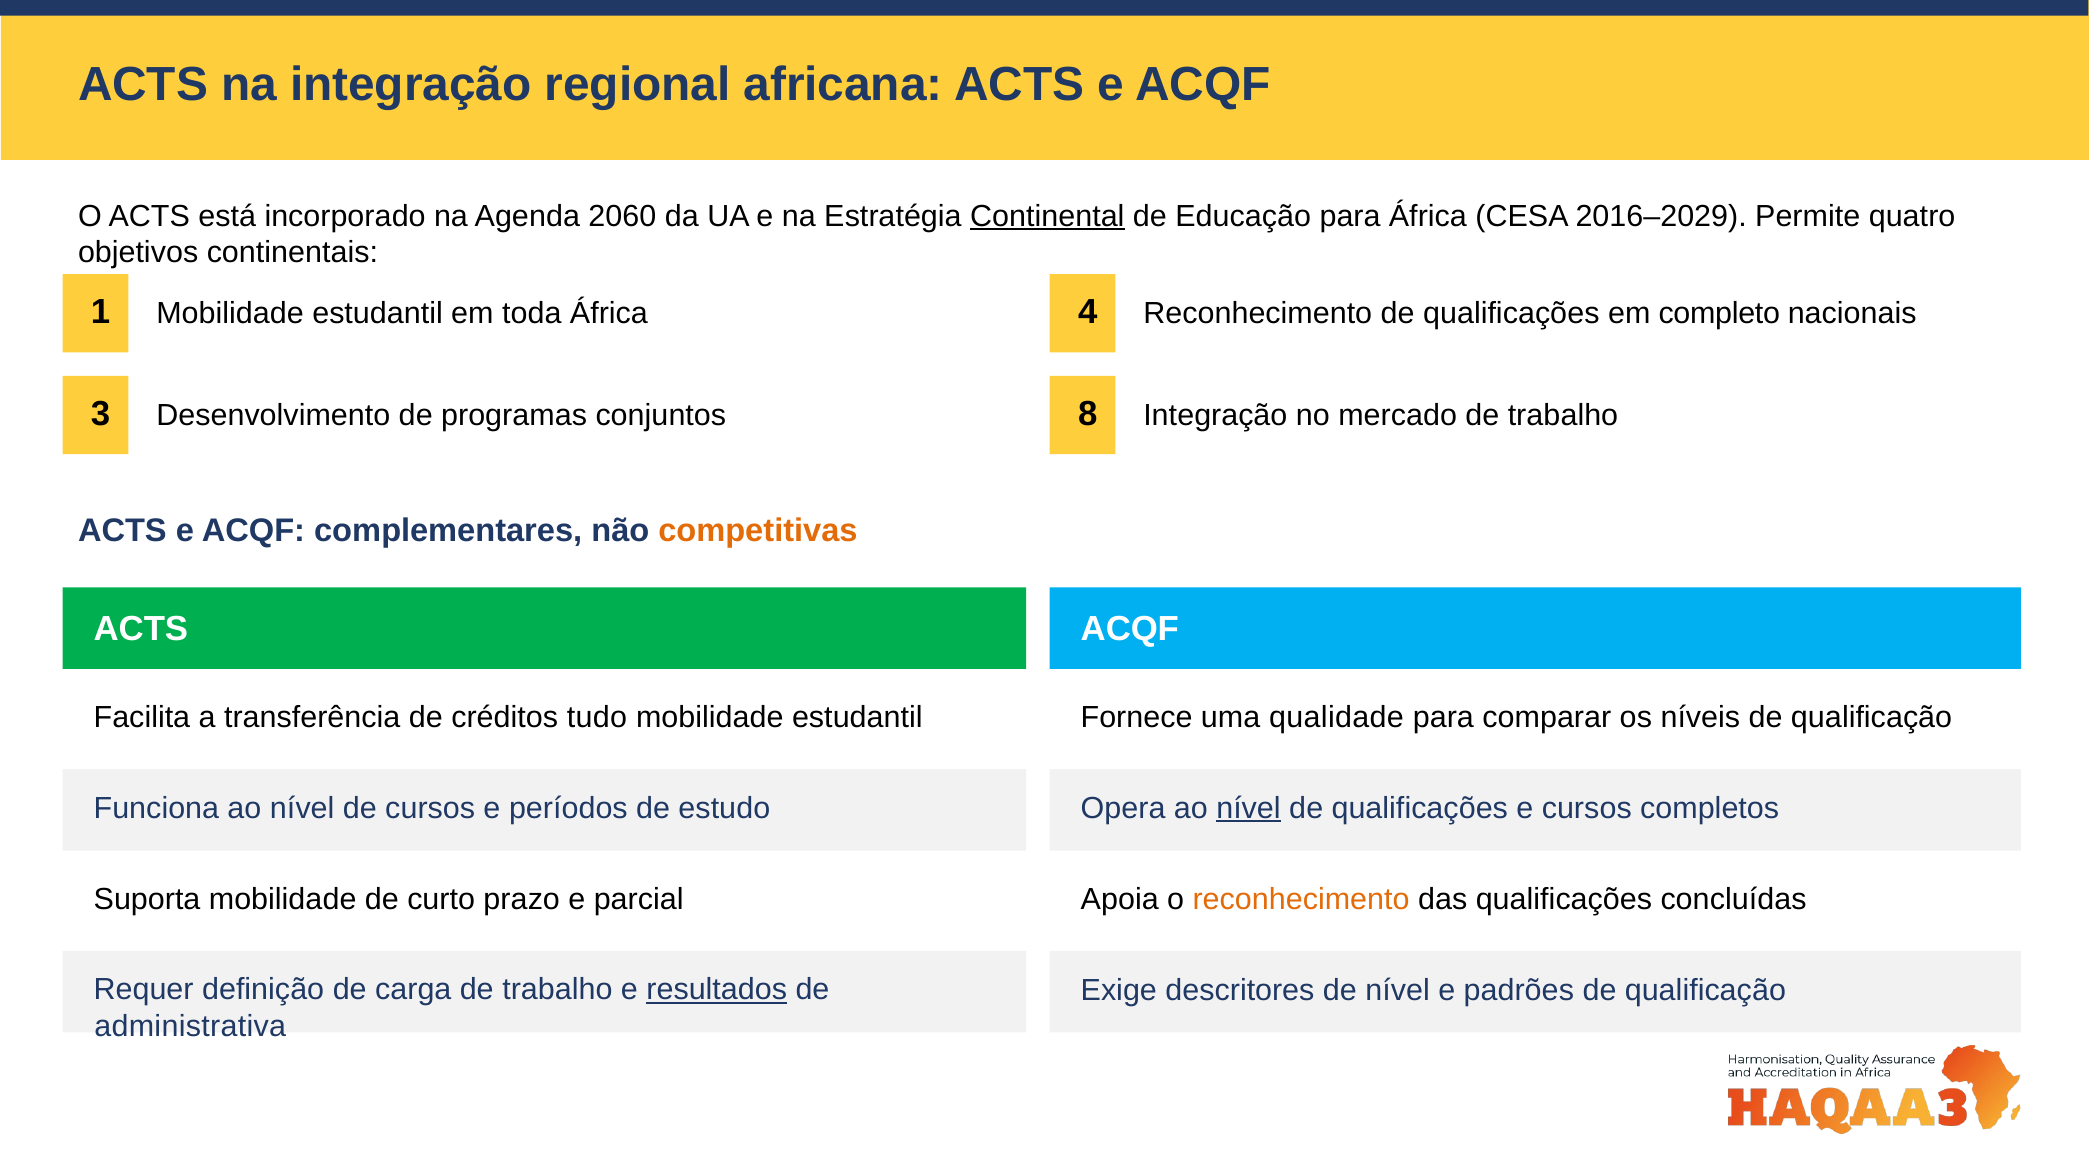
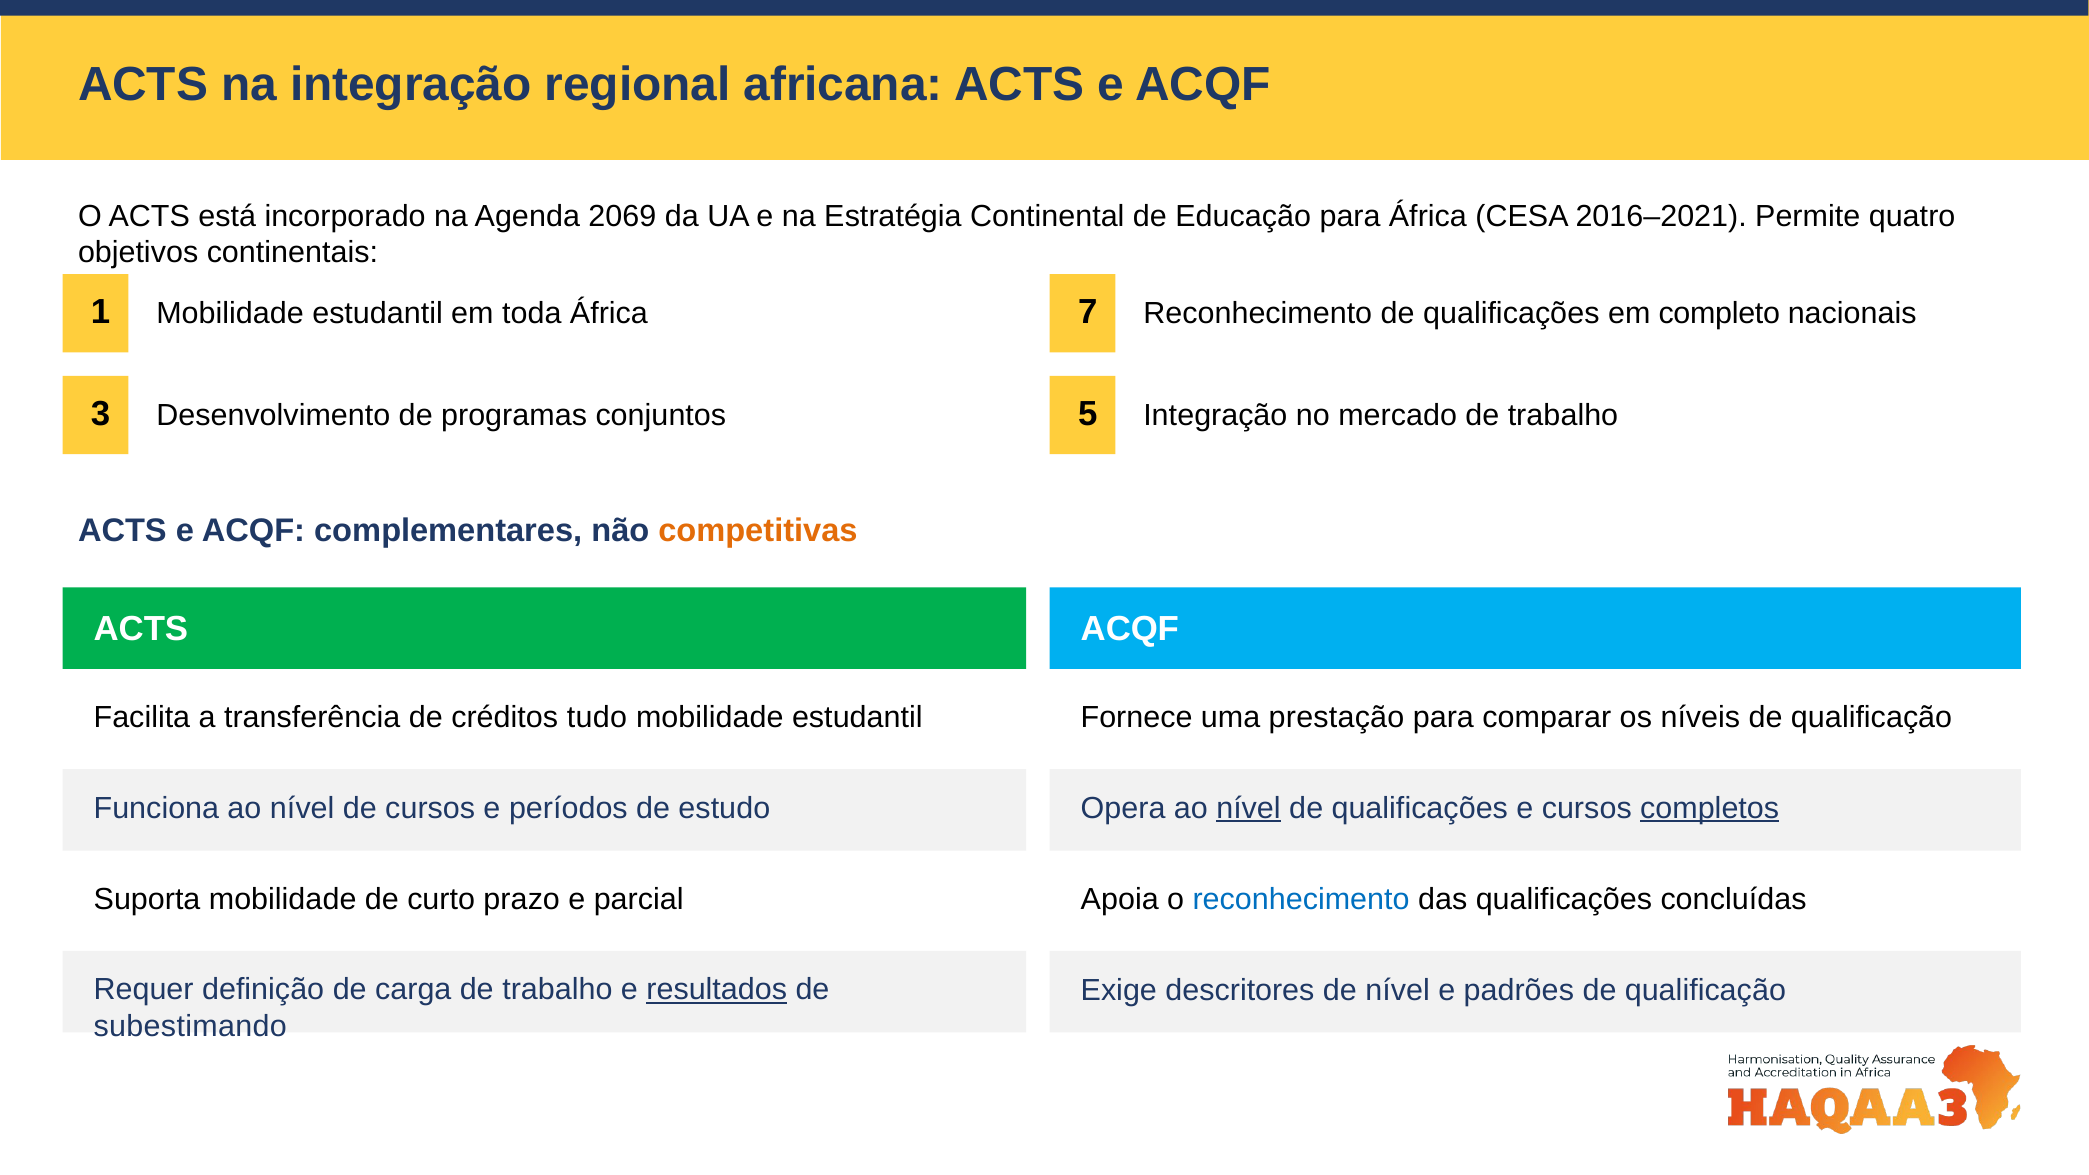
2060: 2060 -> 2069 (622, 216)
Continental underline: present -> none (1047, 216)
2016–2029: 2016–2029 -> 2016–2021 (1661, 216)
4: 4 -> 7 (1088, 312)
8: 8 -> 5 (1088, 414)
qualidade: qualidade -> prestação (1337, 717)
completos underline: none -> present (1710, 808)
reconhecimento colour: orange -> blue (1301, 899)
administrativa: administrativa -> subestimando (190, 1027)
